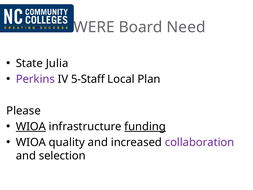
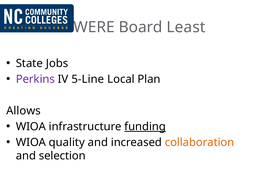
Need: Need -> Least (186, 27)
Julia: Julia -> Jobs (57, 63)
5-Staff: 5-Staff -> 5-Line (88, 79)
Please: Please -> Allows (24, 111)
WIOA underline: present -> none (31, 126)
collaboration colour: purple -> orange (200, 142)
